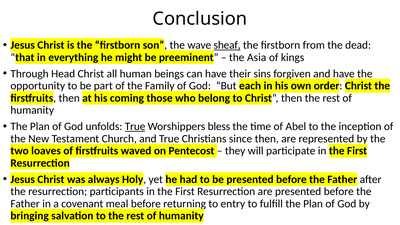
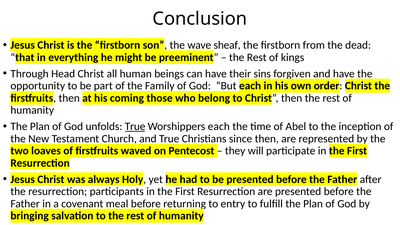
sheaf underline: present -> none (227, 45)
Asia: Asia -> Rest (257, 57)
Worshippers bless: bless -> each (219, 126)
